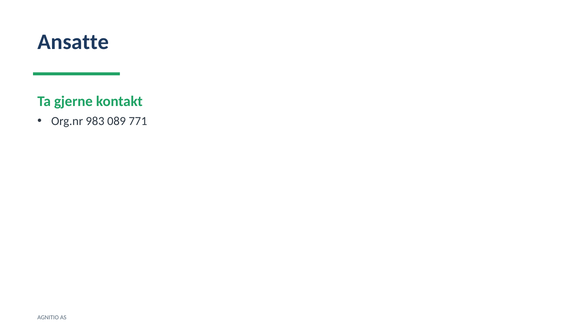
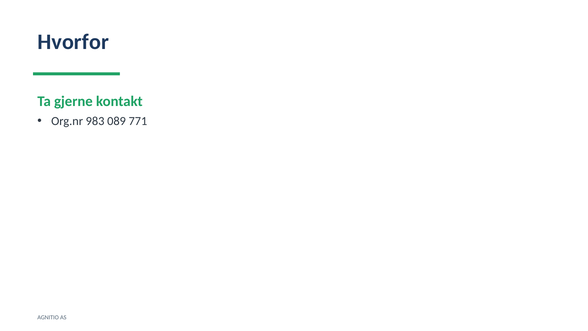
Ansatte: Ansatte -> Hvorfor (73, 42)
